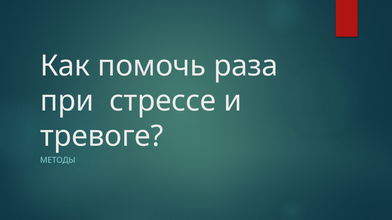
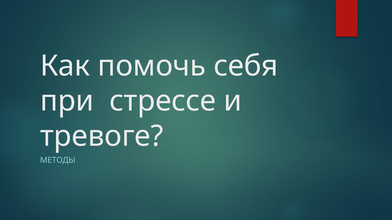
раза: раза -> себя (246, 66)
